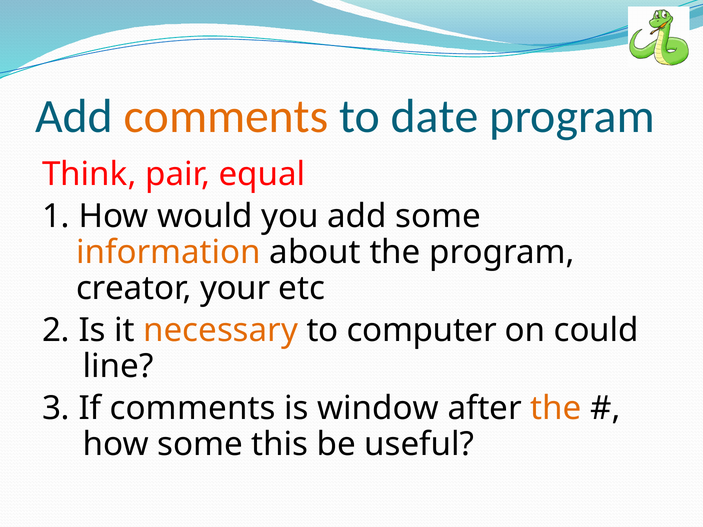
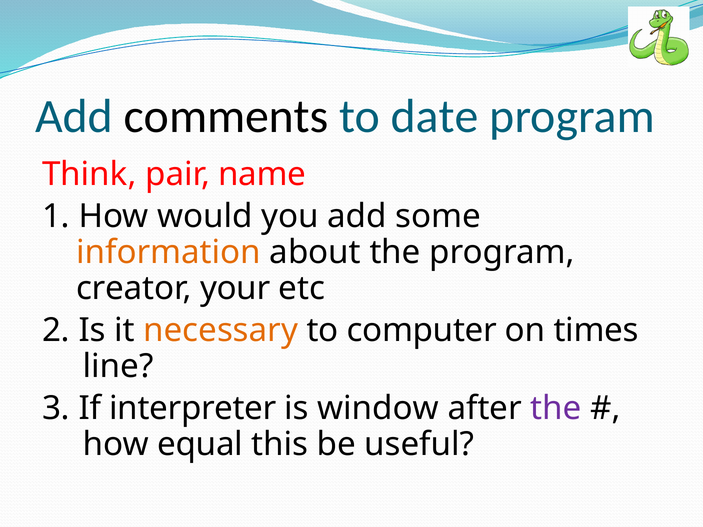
comments colour: orange -> black (226, 117)
equal: equal -> name (262, 174)
could: could -> times (596, 330)
If comments: comments -> interpreter (193, 408)
the colour: orange -> purple (556, 408)
how some: some -> equal (200, 444)
